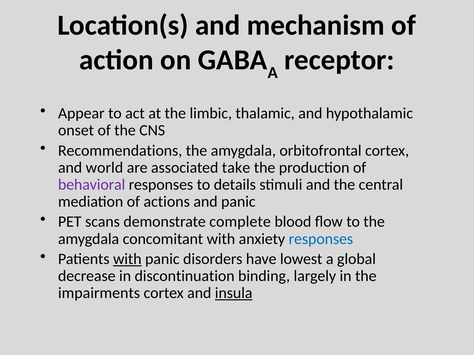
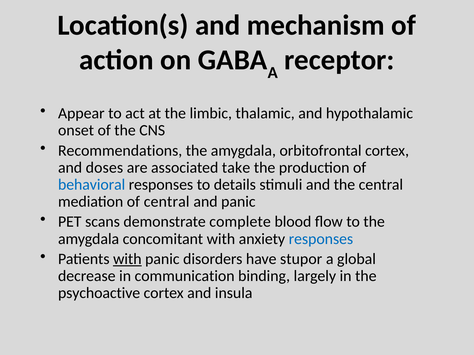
world: world -> doses (104, 168)
behavioral colour: purple -> blue (92, 185)
of actions: actions -> central (167, 202)
lowest: lowest -> stupor (301, 259)
discontinuation: discontinuation -> communication (185, 276)
impairments: impairments -> psychoactive (99, 293)
insula underline: present -> none (234, 293)
